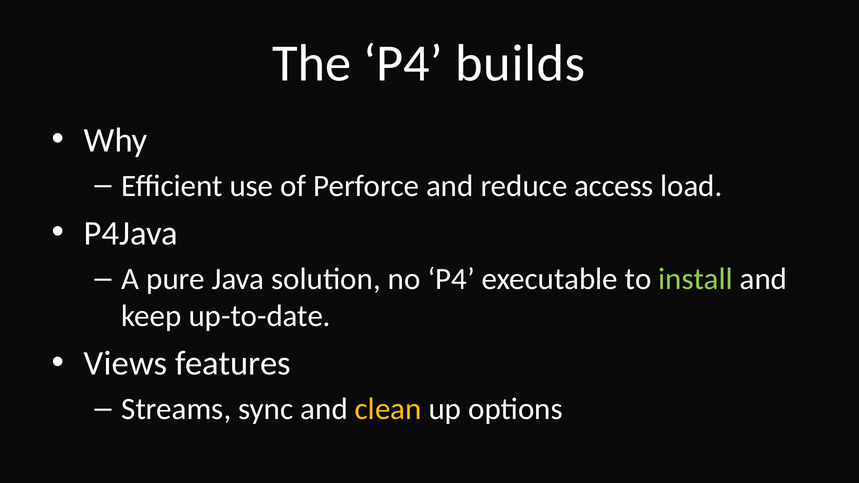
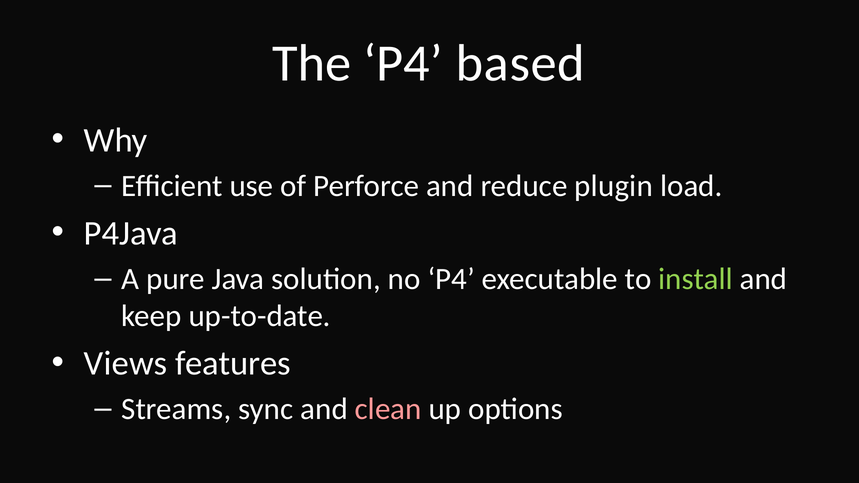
builds: builds -> based (520, 63)
access: access -> plugin (614, 186)
clean colour: yellow -> pink (388, 409)
